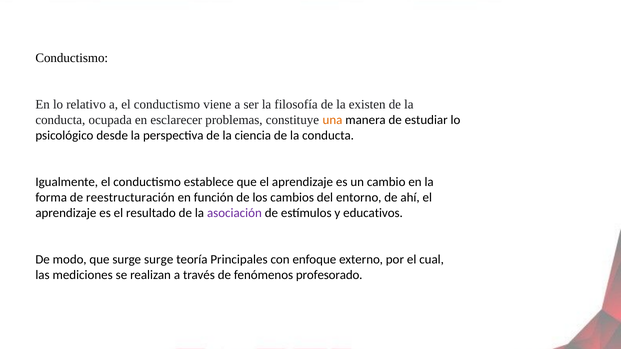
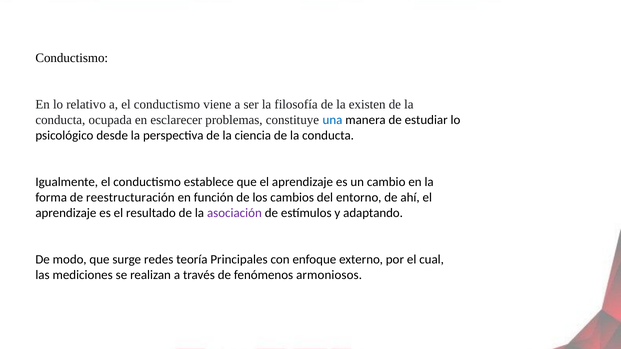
una colour: orange -> blue (333, 120)
educativos: educativos -> adaptando (373, 213)
surge surge: surge -> redes (159, 260)
profesorado: profesorado -> armoniosos (329, 275)
